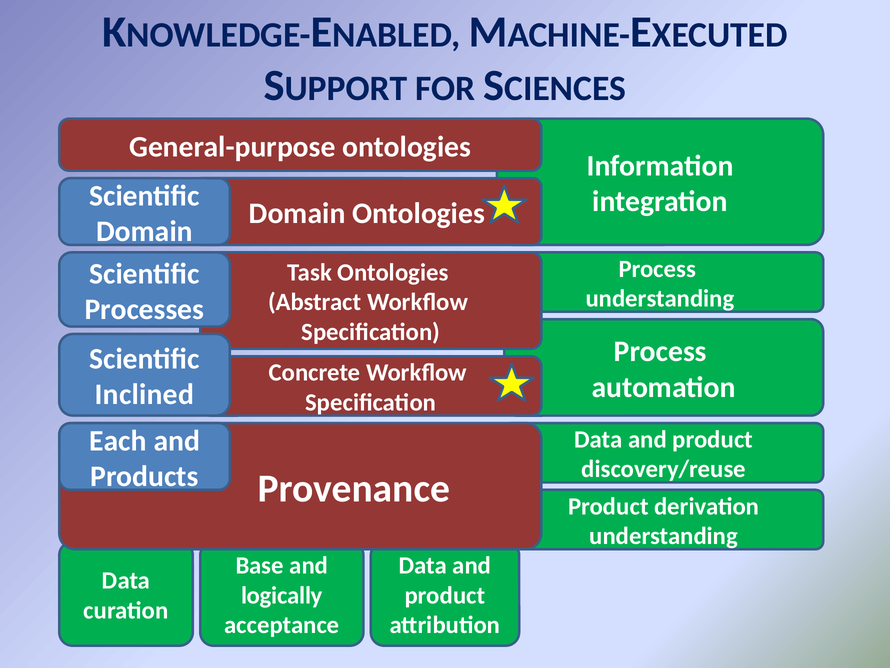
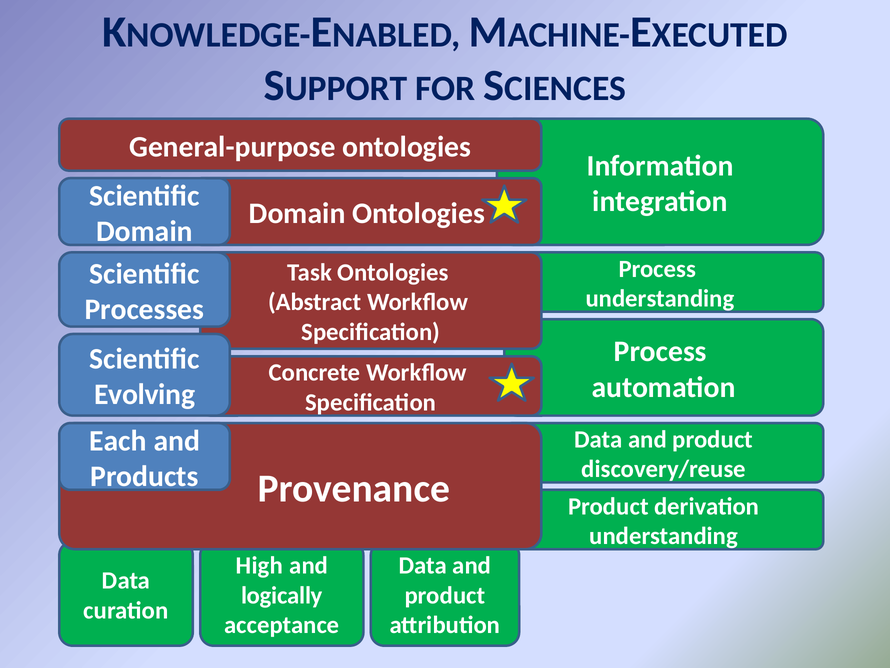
Inclined: Inclined -> Evolving (145, 394)
Base: Base -> High (259, 565)
